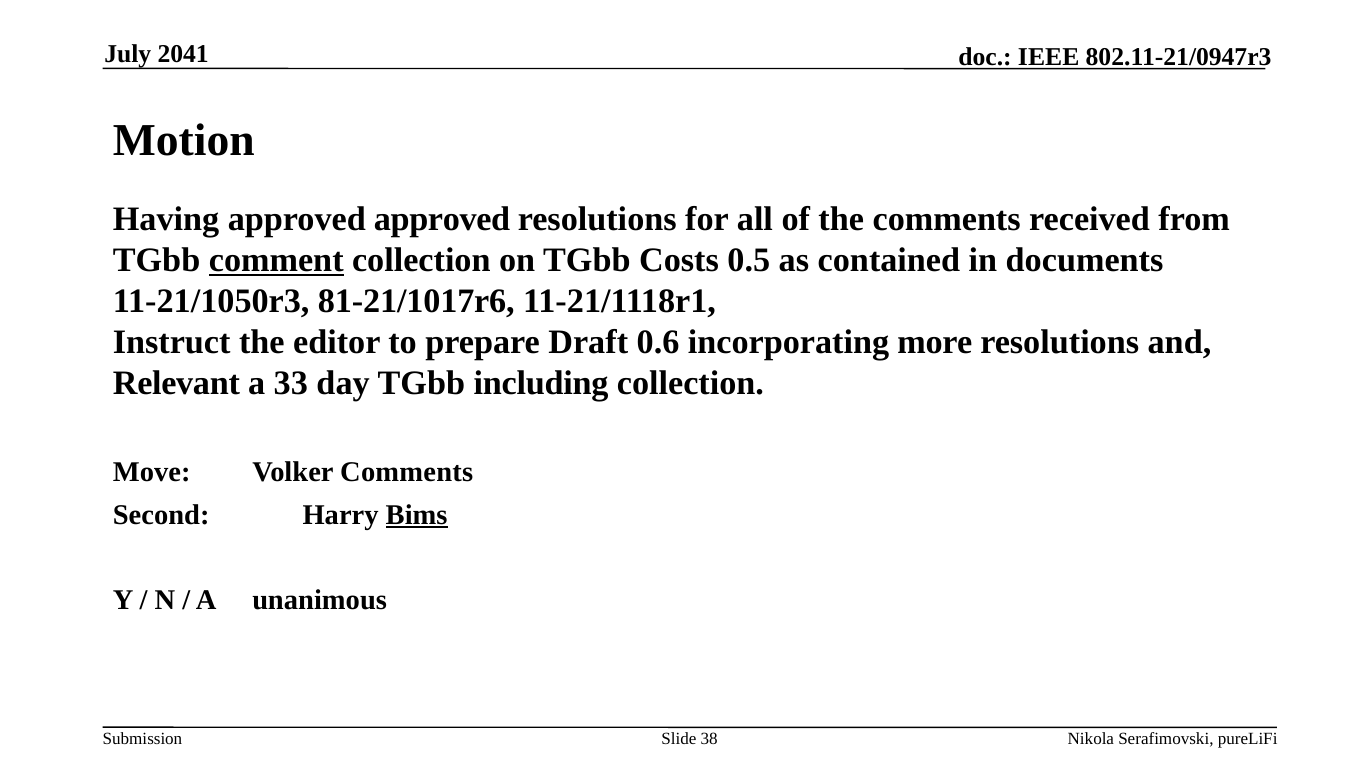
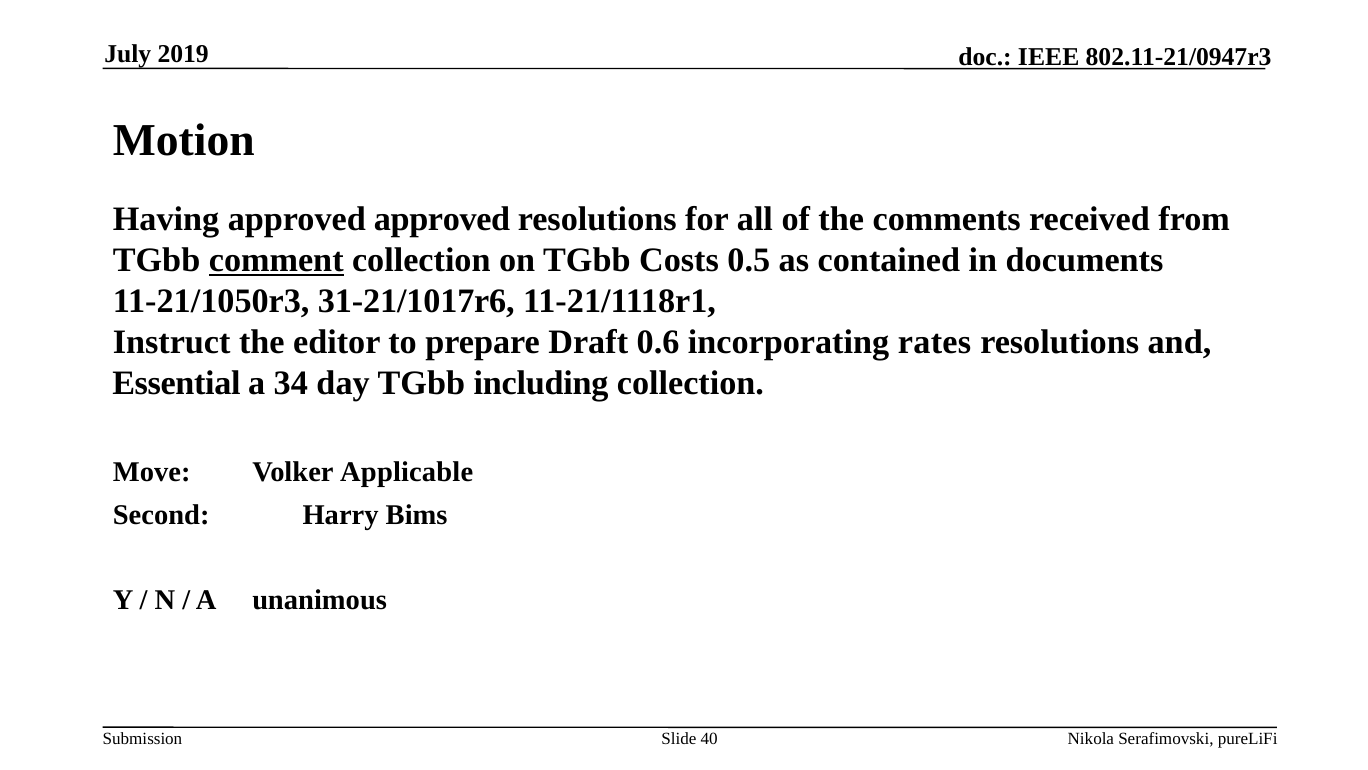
2041: 2041 -> 2019 (183, 54)
81-21/1017r6: 81-21/1017r6 -> 31-21/1017r6 (416, 301)
more: more -> rates (935, 342)
Relevant: Relevant -> Essential (176, 383)
33: 33 -> 34 (291, 383)
Volker Comments: Comments -> Applicable (407, 472)
Bims underline: present -> none (417, 514)
38: 38 -> 40 (709, 738)
